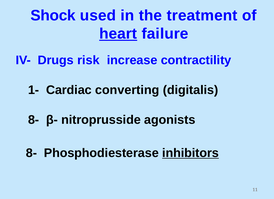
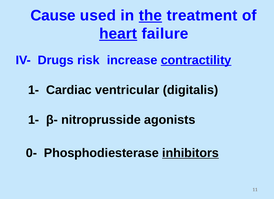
Shock: Shock -> Cause (53, 16)
the underline: none -> present (150, 16)
contractility underline: none -> present (196, 60)
converting: converting -> ventricular (127, 90)
8-: 8- -> 1- (34, 120)
8-: 8- -> 0- (32, 153)
